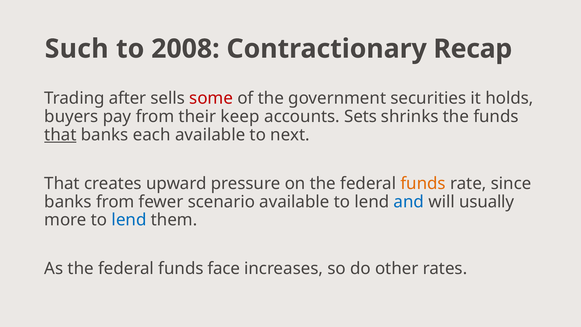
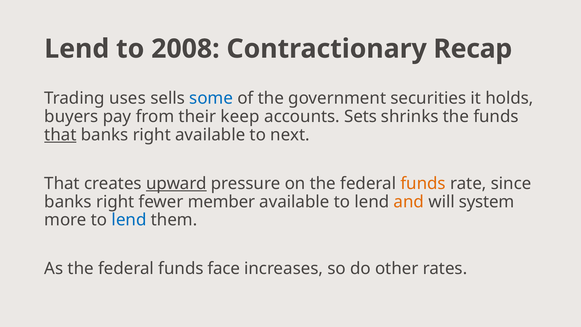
Such: Such -> Lend (77, 49)
after: after -> uses (127, 98)
some colour: red -> blue (211, 98)
each: each -> right (152, 135)
upward underline: none -> present (176, 183)
from: from -> right (115, 202)
scenario: scenario -> member (221, 202)
and colour: blue -> orange (409, 202)
usually: usually -> system (487, 202)
